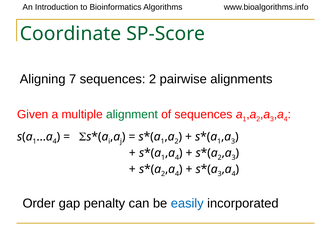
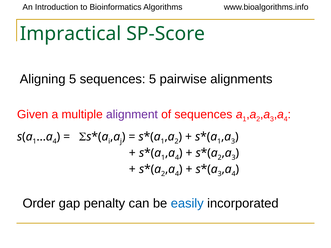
Coordinate: Coordinate -> Impractical (71, 34)
Aligning 7: 7 -> 5 (73, 79)
sequences 2: 2 -> 5 (153, 79)
alignment colour: green -> purple (132, 114)
